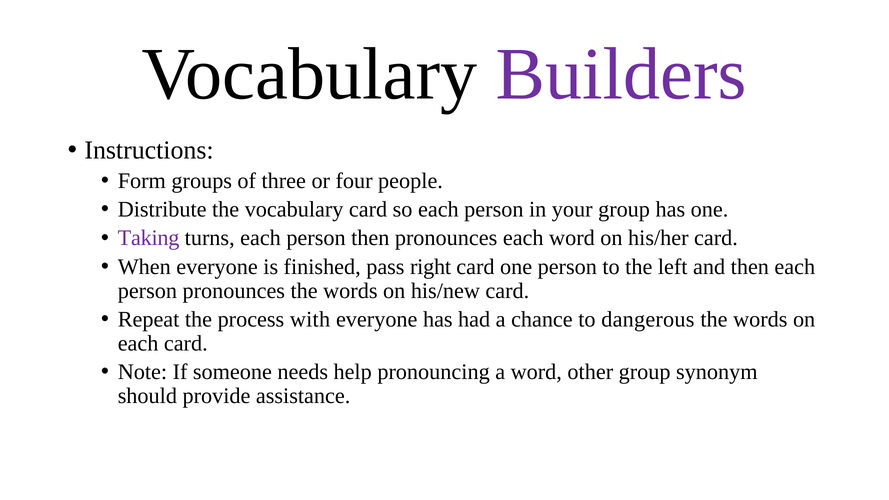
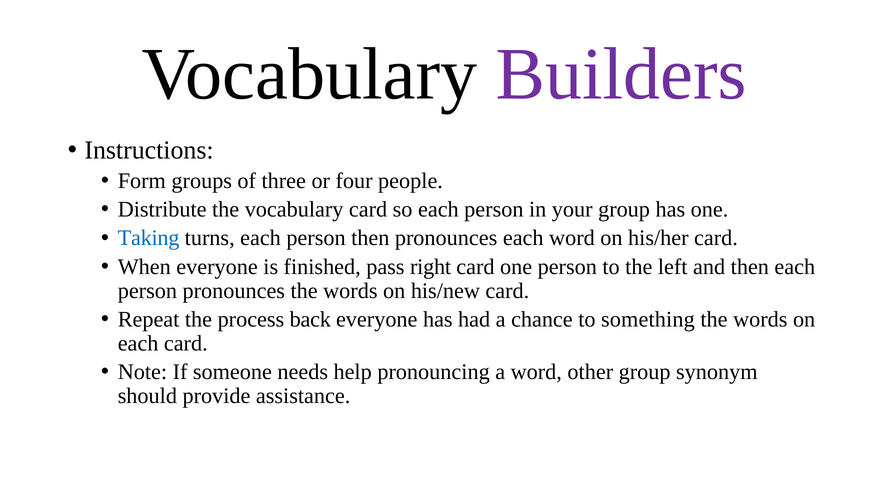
Taking colour: purple -> blue (149, 238)
with: with -> back (310, 319)
dangerous: dangerous -> something (648, 319)
